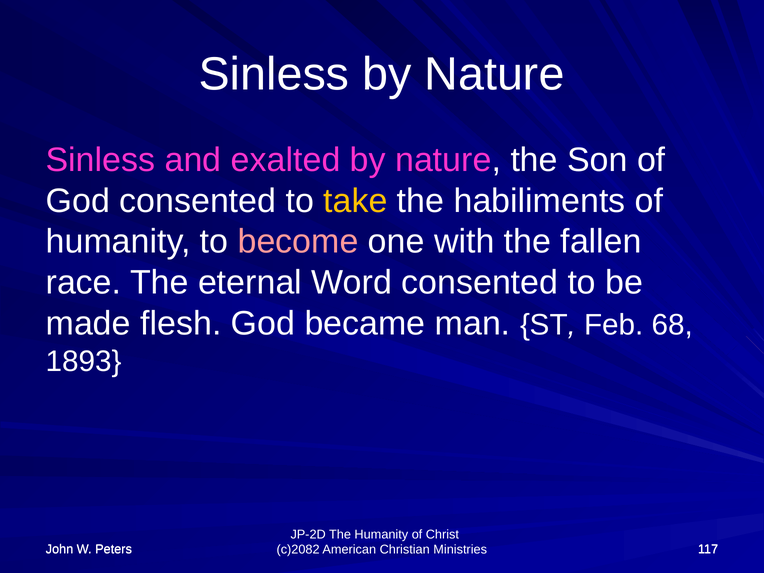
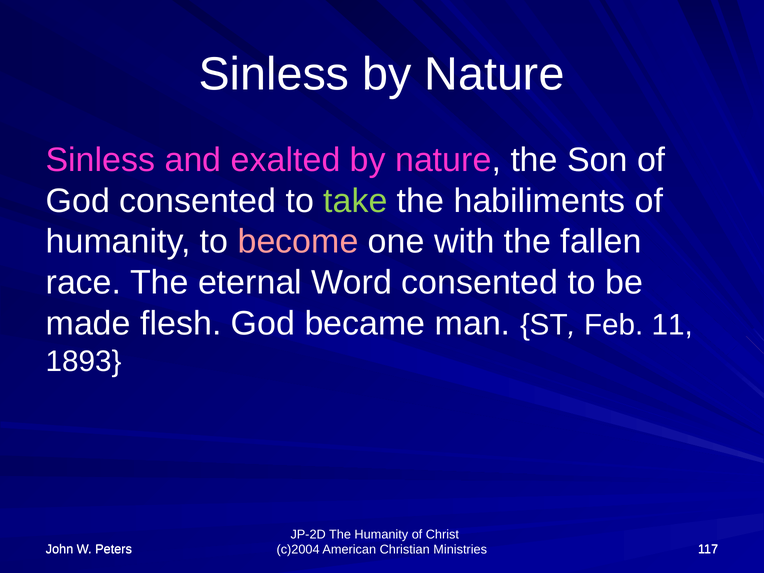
take colour: yellow -> light green (355, 201)
68: 68 -> 11 (672, 325)
c)2082: c)2082 -> c)2004 (298, 550)
